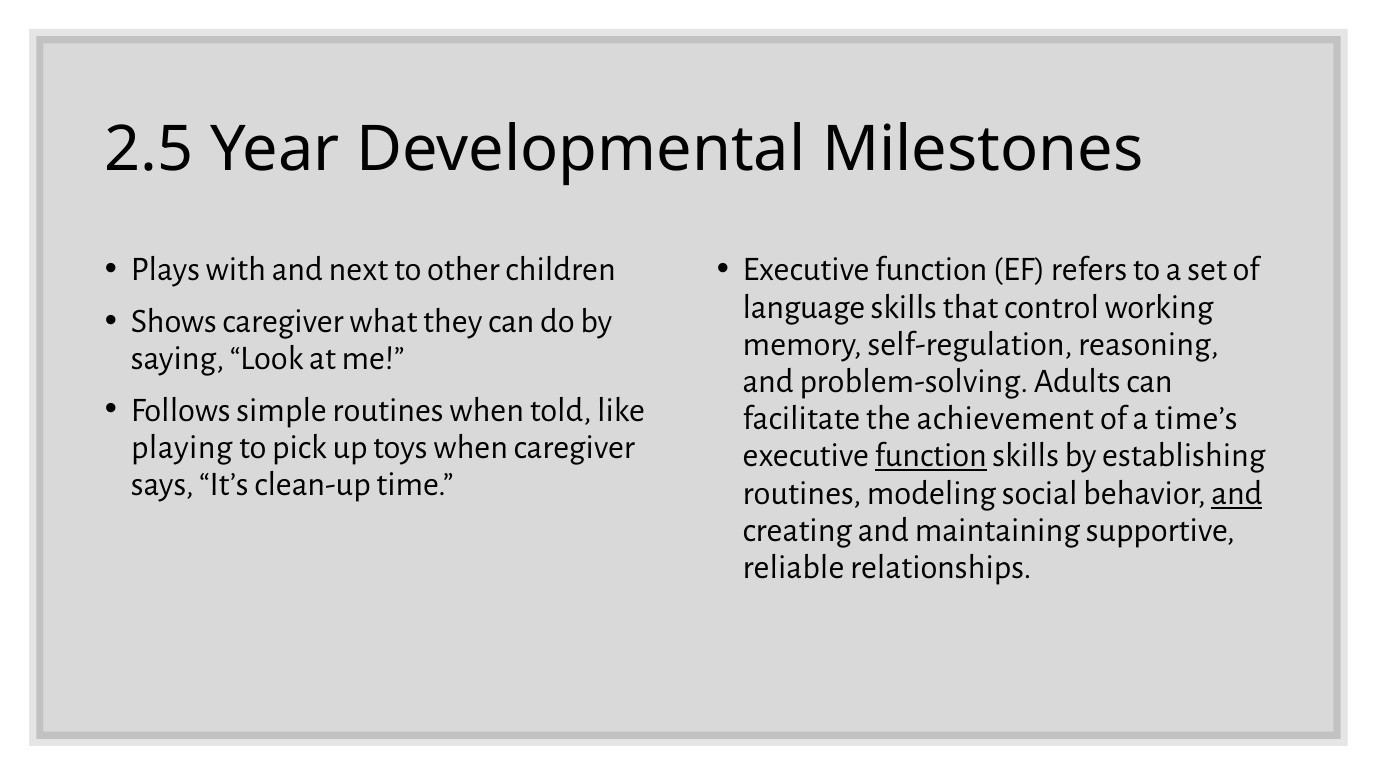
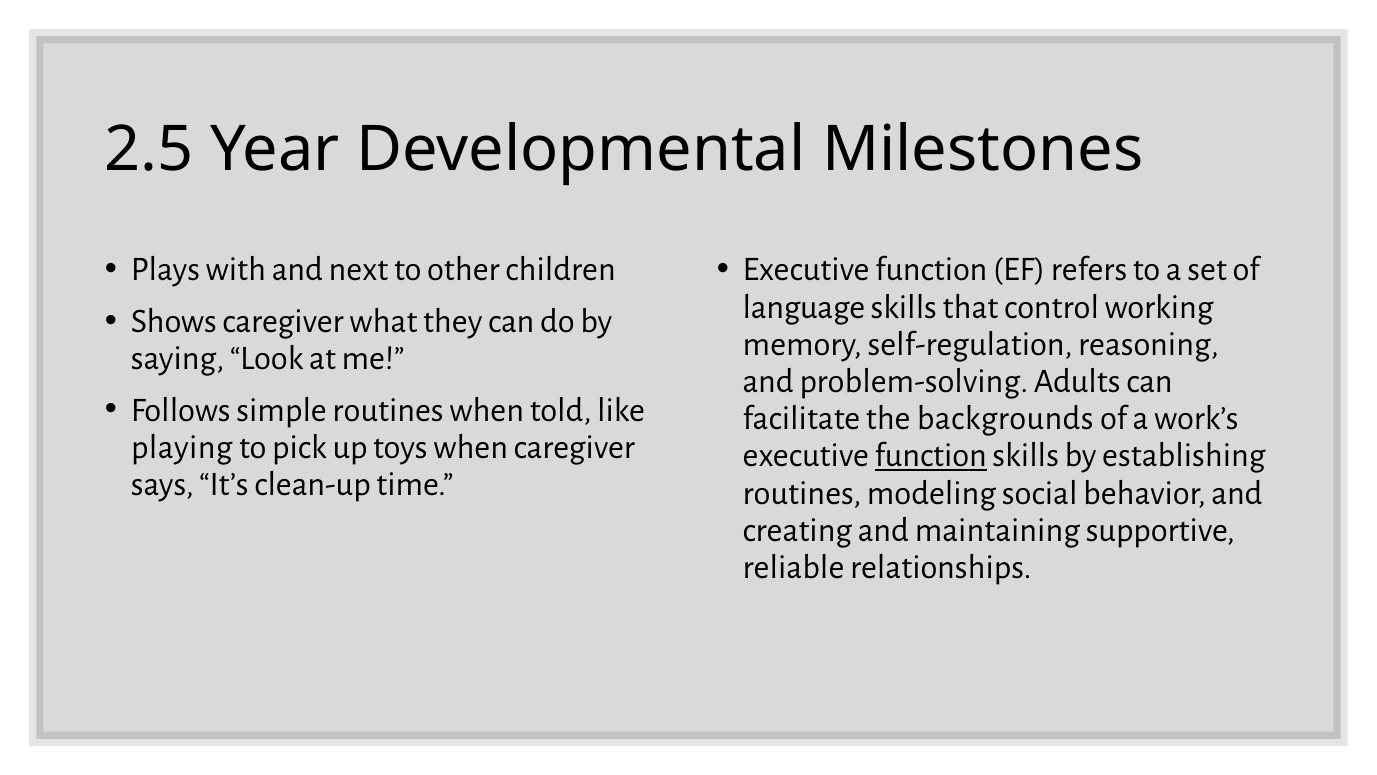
achievement: achievement -> backgrounds (1005, 418)
time’s: time’s -> work’s (1196, 418)
and underline: present -> none (1237, 492)
